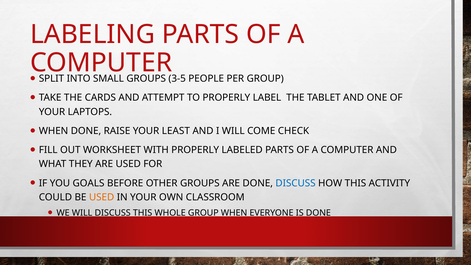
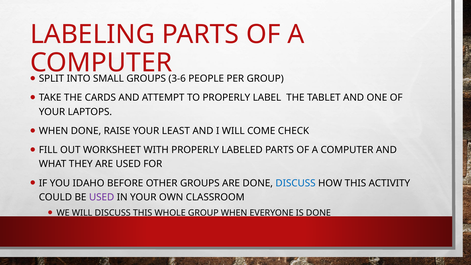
3-5: 3-5 -> 3-6 (177, 79)
GOALS: GOALS -> IDAHO (89, 183)
USED colour: orange -> purple (102, 197)
